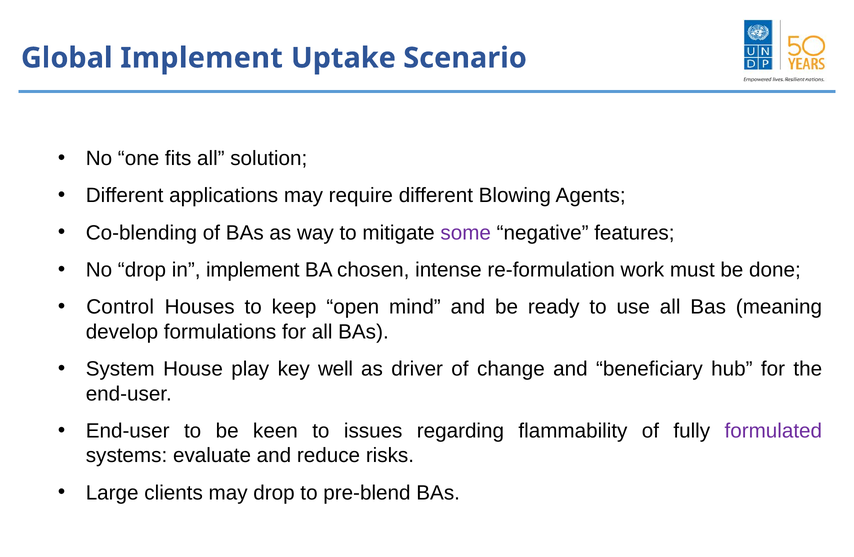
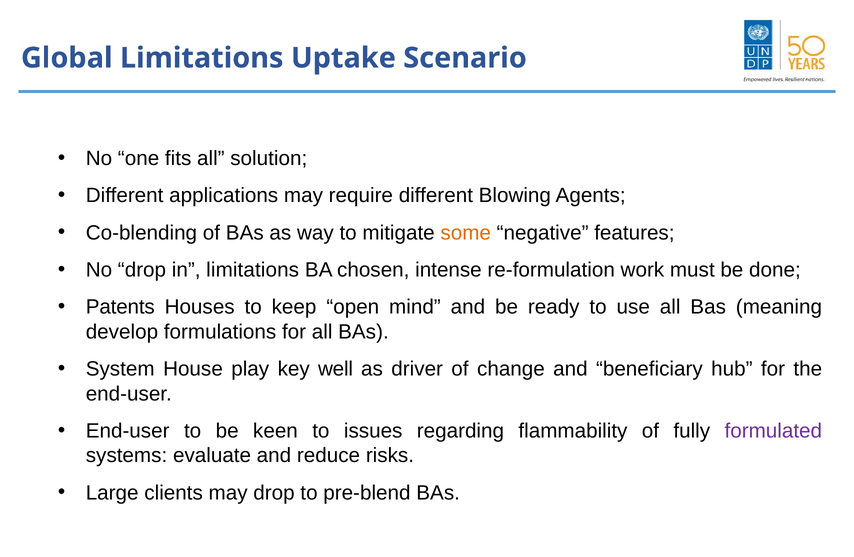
Global Implement: Implement -> Limitations (202, 58)
some colour: purple -> orange (466, 233)
in implement: implement -> limitations (253, 270)
Control: Control -> Patents (120, 307)
